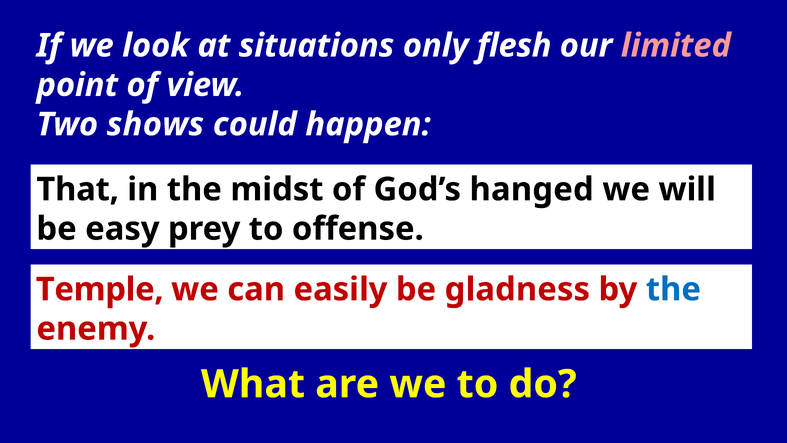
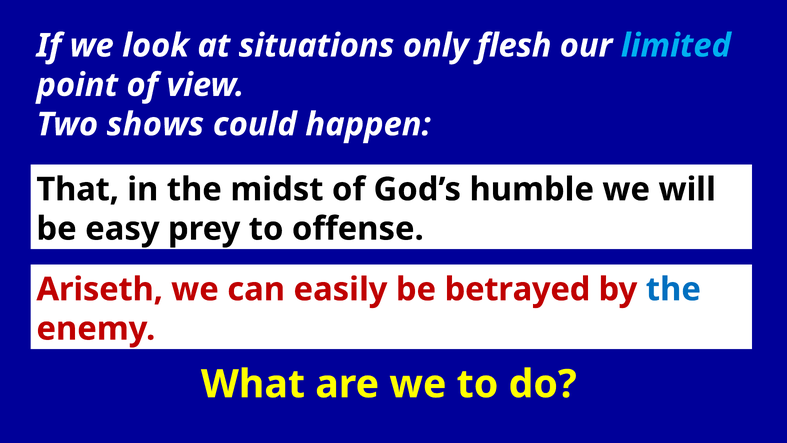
limited colour: pink -> light blue (676, 46)
hanged: hanged -> humble (532, 189)
Temple: Temple -> Ariseth (100, 289)
gladness: gladness -> betrayed (518, 289)
